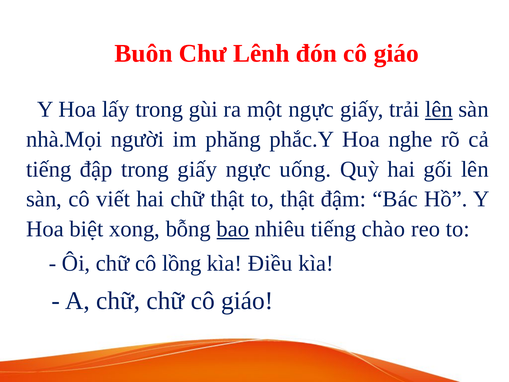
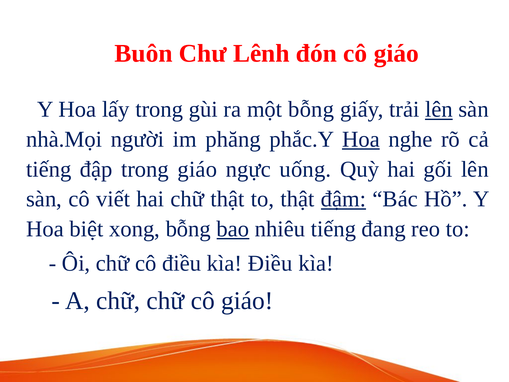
một ngực: ngực -> bỗng (311, 109)
Hoa underline: none -> present (361, 139)
trong giấy: giấy -> giáo (197, 169)
đậm underline: none -> present (344, 199)
chào: chào -> đang (384, 229)
cô lồng: lồng -> điều (182, 263)
